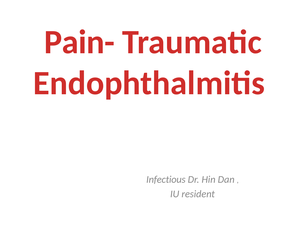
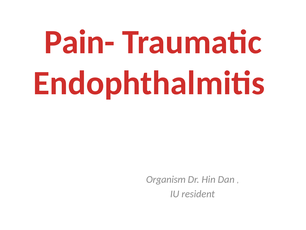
Infectious: Infectious -> Organism (166, 179)
